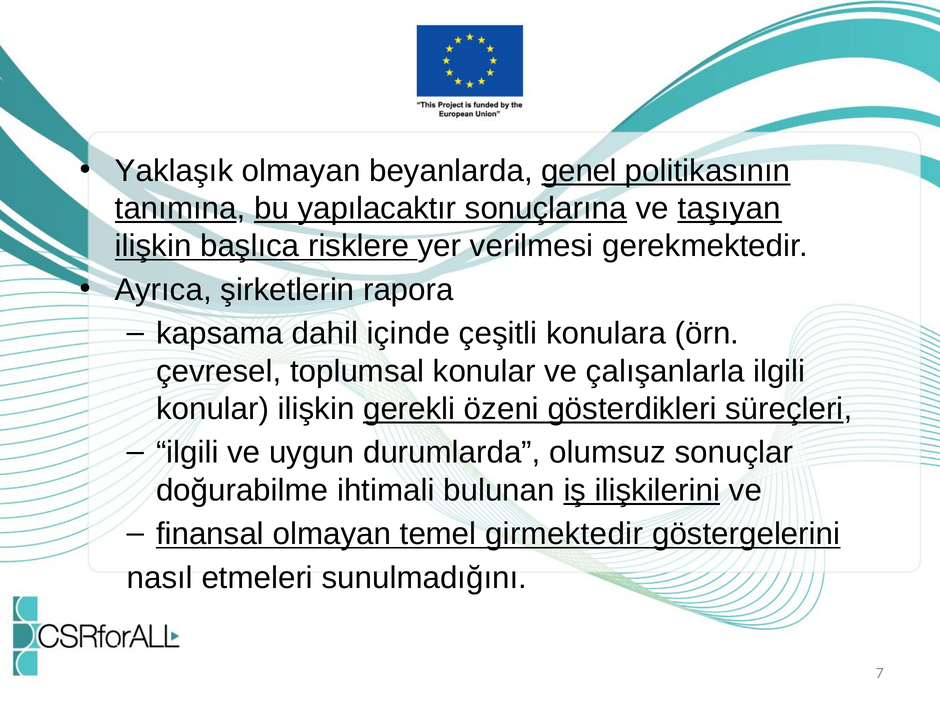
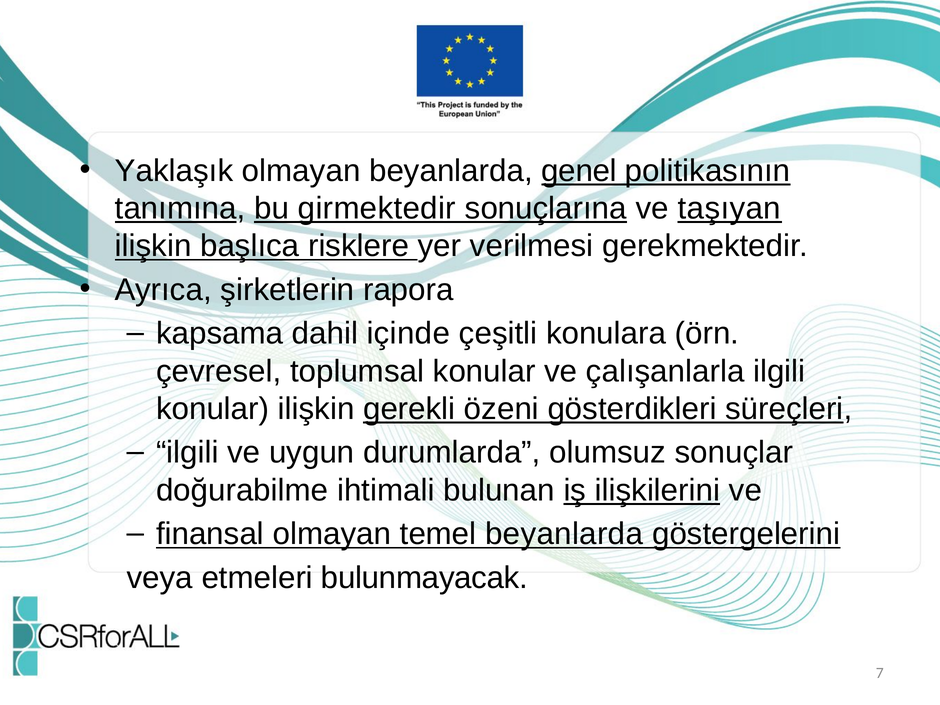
yapılacaktır: yapılacaktır -> girmektedir (377, 208)
temel girmektedir: girmektedir -> beyanlarda (564, 534)
nasıl: nasıl -> veya (160, 578)
sunulmadığını: sunulmadığını -> bulunmayacak (424, 578)
